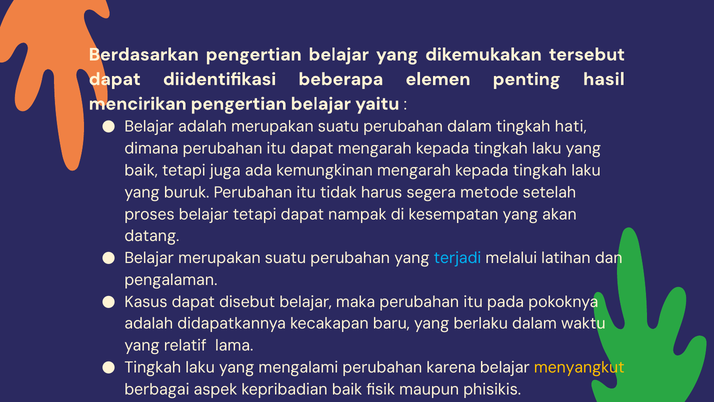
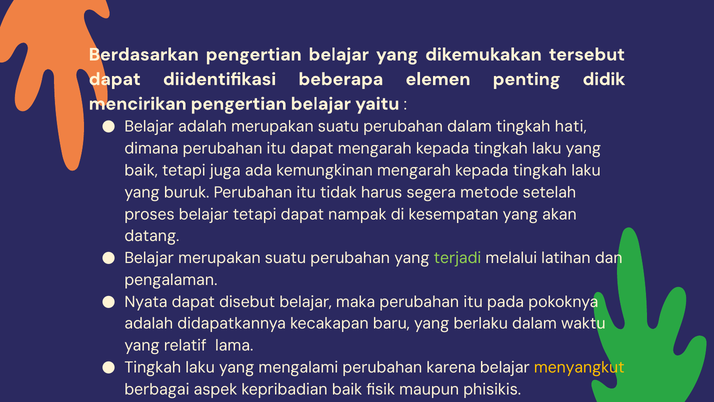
hasil: hasil -> didik (604, 79)
terjadi colour: light blue -> light green (458, 258)
Kasus: Kasus -> Nyata (146, 302)
